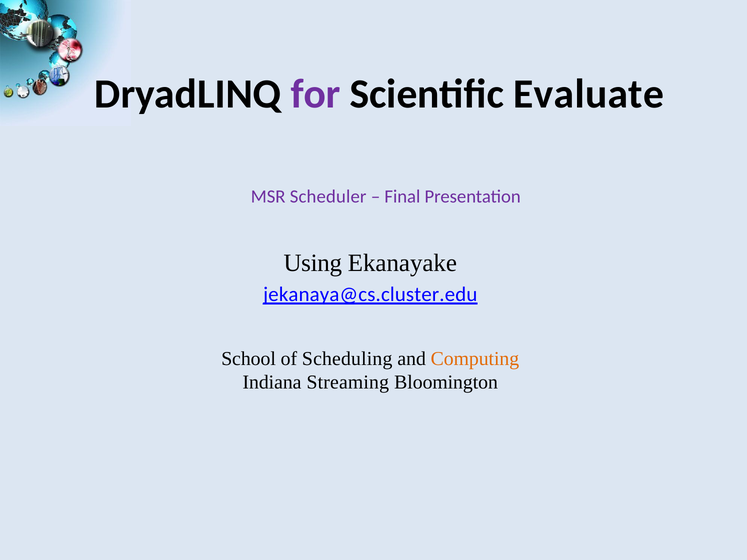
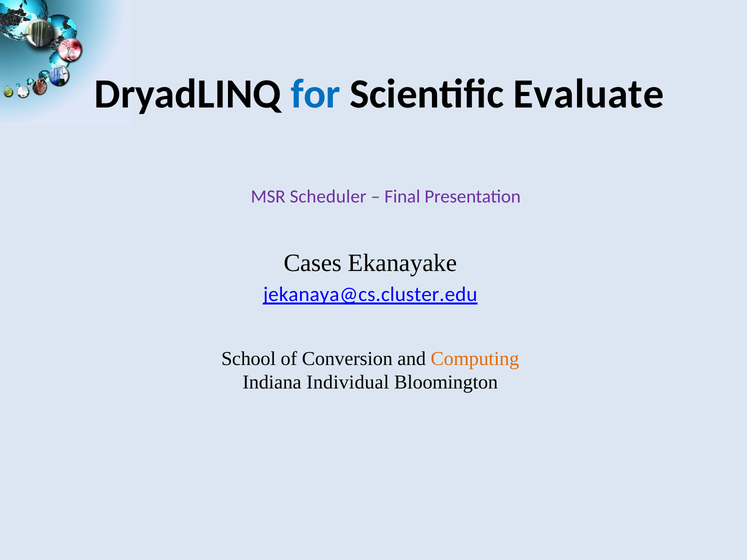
for colour: purple -> blue (316, 94)
Using: Using -> Cases (313, 263)
Scheduling: Scheduling -> Conversion (347, 359)
Streaming: Streaming -> Individual (348, 383)
